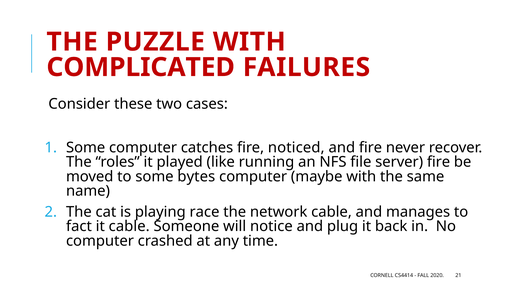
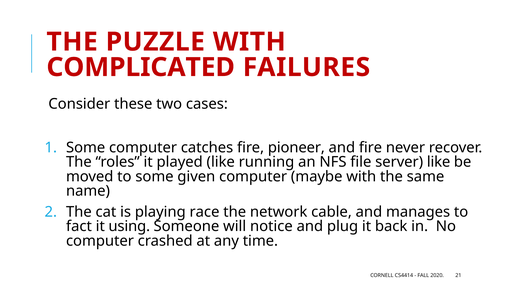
noticed: noticed -> pioneer (296, 148)
server fire: fire -> like (439, 162)
bytes: bytes -> given (196, 176)
it cable: cable -> using (129, 226)
